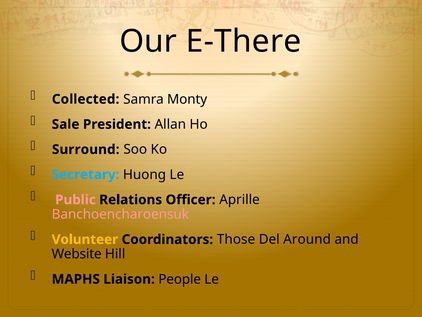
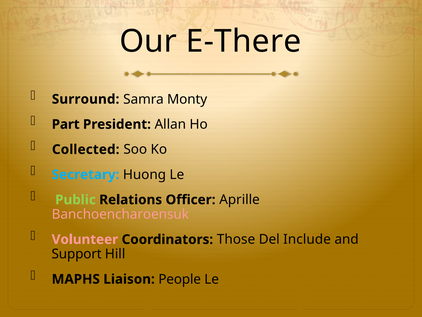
Collected: Collected -> Surround (86, 99)
Sale: Sale -> Part (66, 124)
Surround: Surround -> Collected (86, 149)
Public colour: pink -> light green (75, 199)
Volunteer colour: yellow -> pink (85, 239)
Around: Around -> Include (307, 239)
Website: Website -> Support (77, 254)
